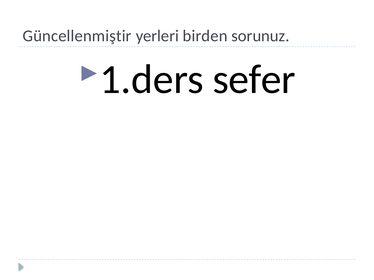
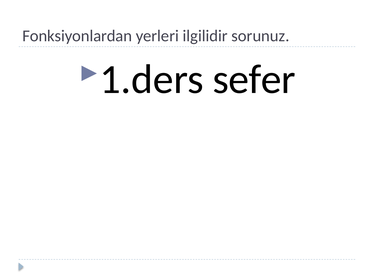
Güncellenmiştir: Güncellenmiştir -> Fonksiyonlardan (77, 36)
birden: birden -> ilgilidir (205, 36)
